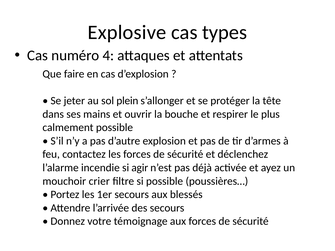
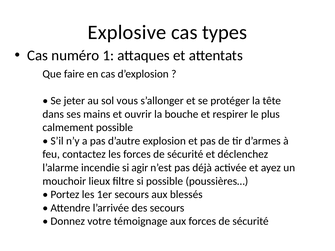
4: 4 -> 1 (108, 55)
plein: plein -> vous (127, 101)
crier: crier -> lieux (99, 181)
